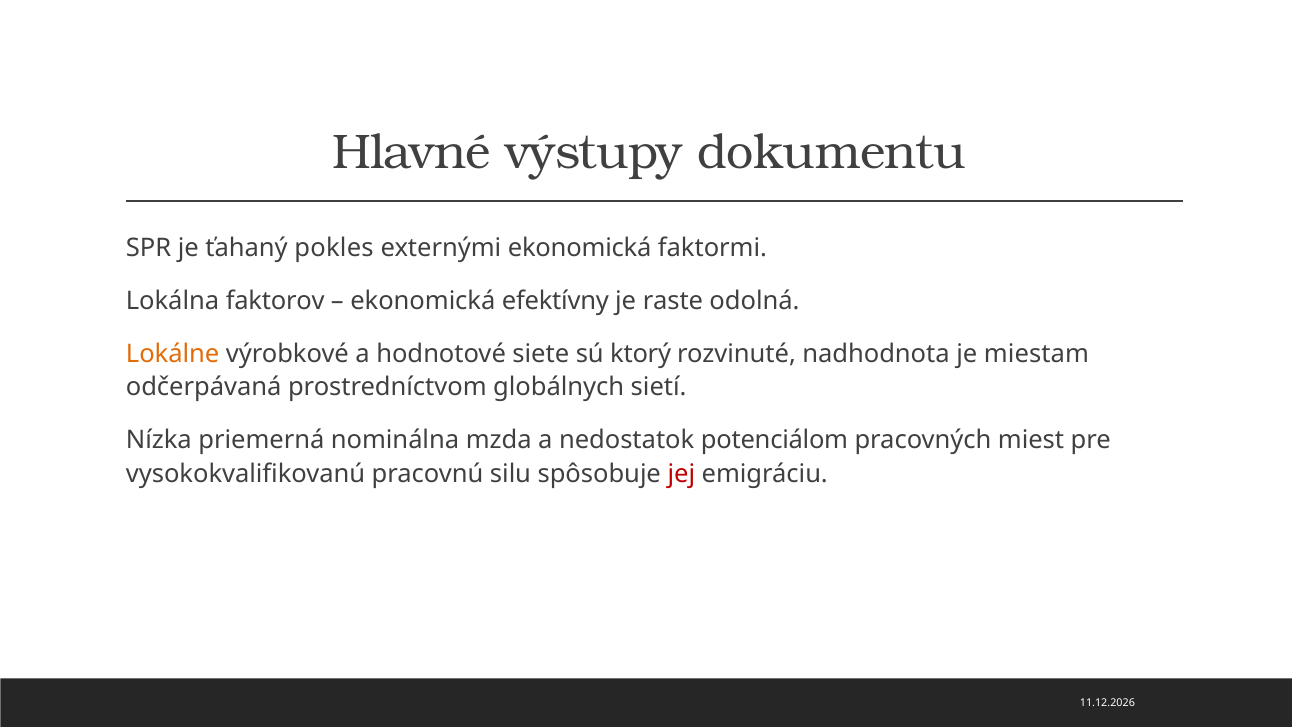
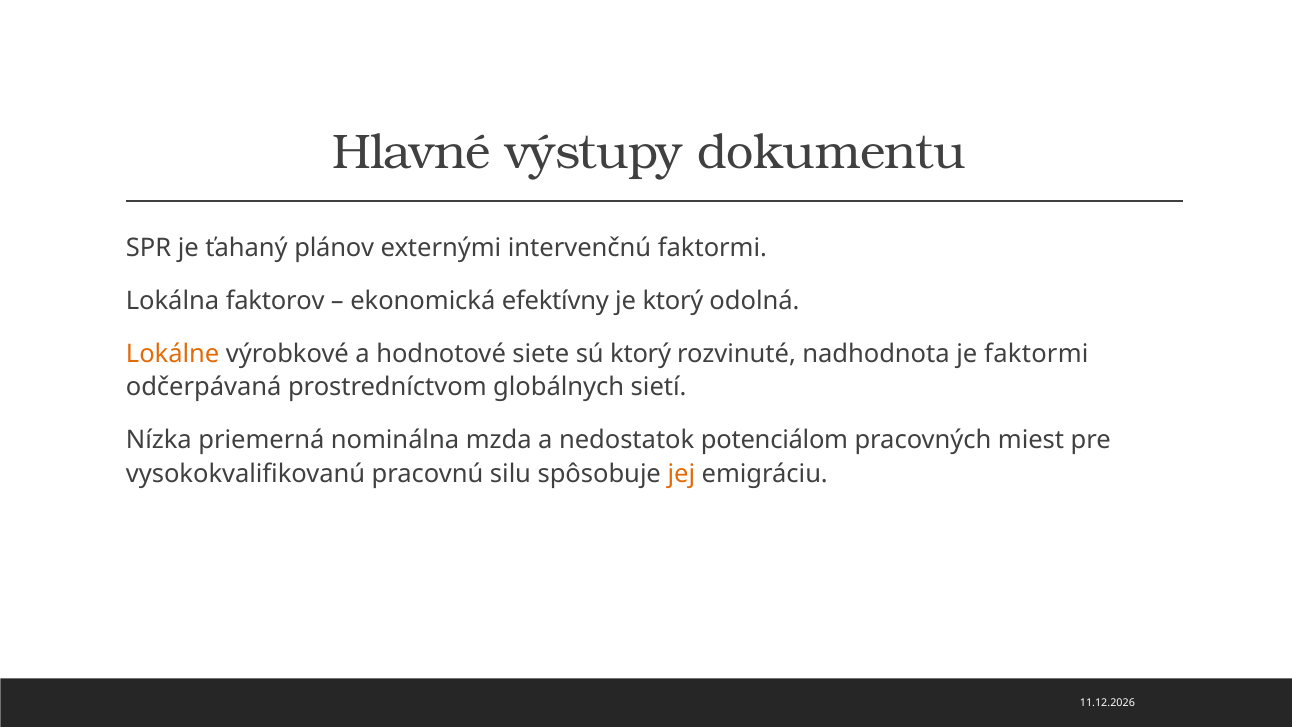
pokles: pokles -> plánov (334, 248)
externými ekonomická: ekonomická -> intervenčnú (580, 248)
je raste: raste -> ktorý (673, 301)
je miestam: miestam -> faktormi (1036, 354)
jej colour: red -> orange (681, 474)
